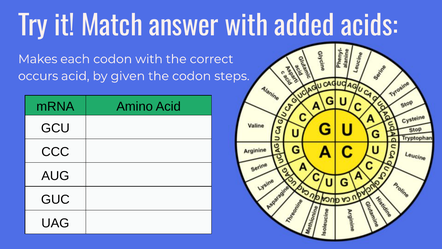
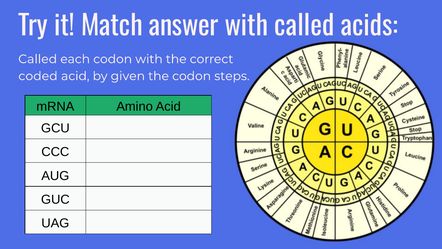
with added: added -> called (304, 26)
Makes: Makes -> Called (38, 59)
occurs: occurs -> coded (38, 76)
